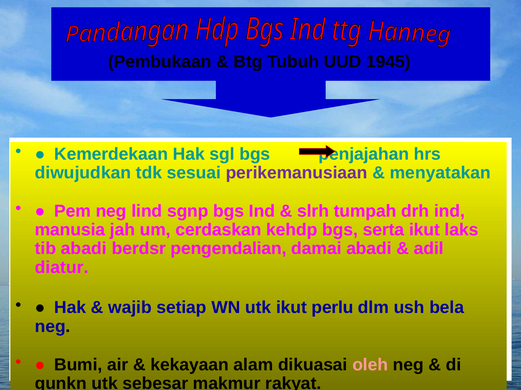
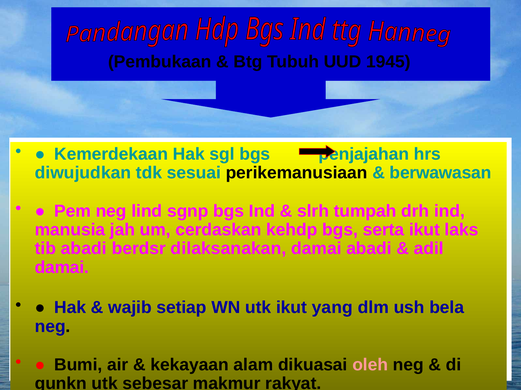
perikemanusiaan colour: purple -> black (297, 173)
menyatakan: menyatakan -> berwawasan (440, 173)
pengendalian: pengendalian -> dilaksanakan (229, 249)
diatur: diatur -> damai (62, 268)
perlu: perlu -> yang (332, 308)
